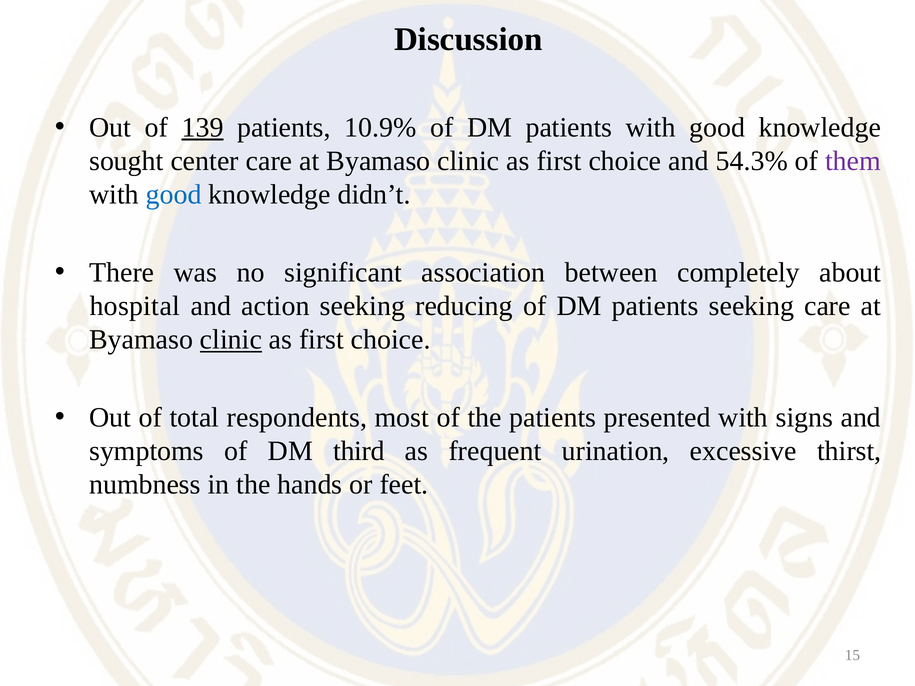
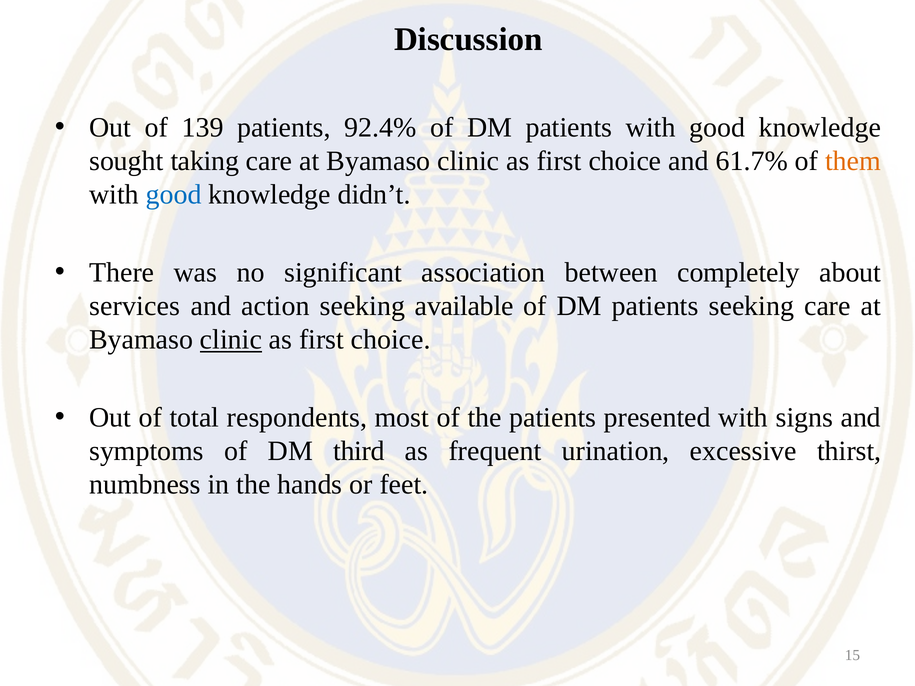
139 underline: present -> none (203, 128)
10.9%: 10.9% -> 92.4% (380, 128)
center: center -> taking (205, 161)
54.3%: 54.3% -> 61.7% (752, 161)
them colour: purple -> orange (853, 161)
hospital: hospital -> services (135, 306)
reducing: reducing -> available (464, 306)
